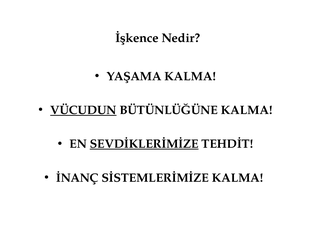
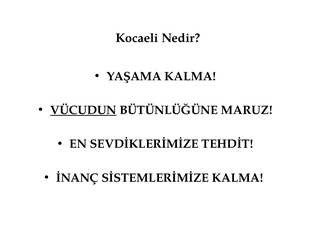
İşkence: İşkence -> Kocaeli (137, 38)
BÜTÜNLÜĞÜNE KALMA: KALMA -> MARUZ (247, 110)
SEVDİKLERİMİZE underline: present -> none (144, 144)
